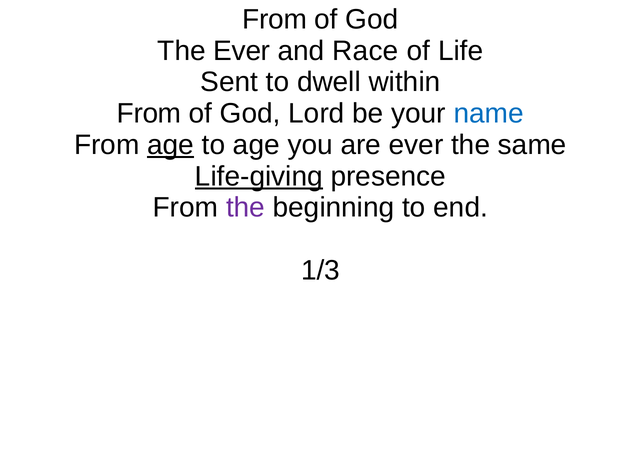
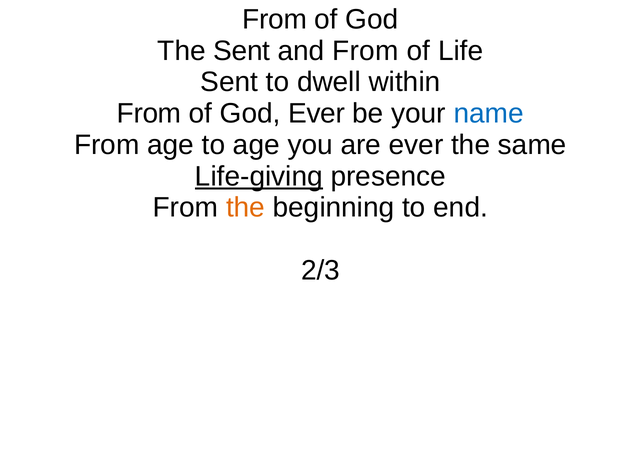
The Ever: Ever -> Sent (242, 51)
and Race: Race -> From (365, 51)
God Lord: Lord -> Ever (317, 113)
age underline: present -> none (171, 145)
the colour: purple -> orange (245, 207)
1/3: 1/3 -> 2/3 (321, 270)
